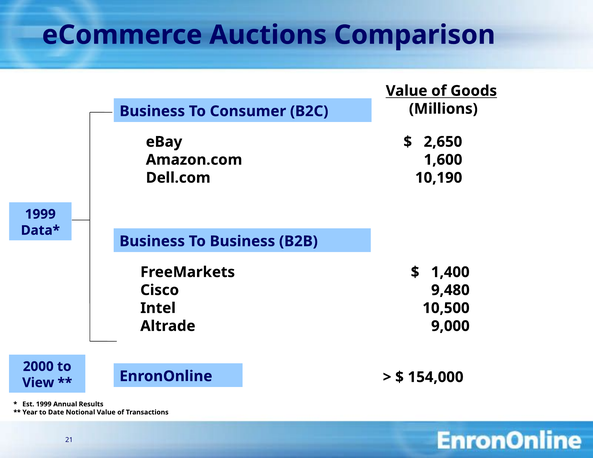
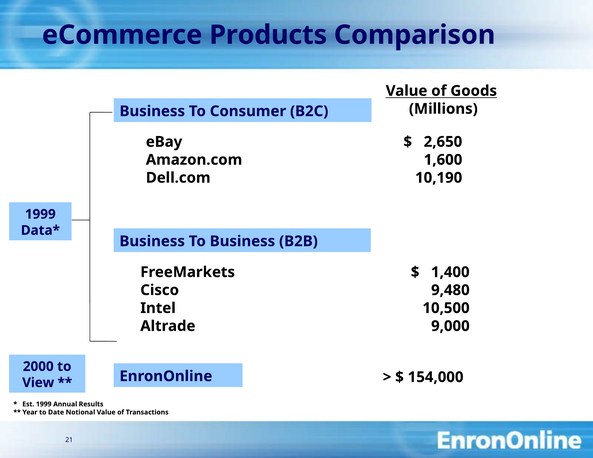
Auctions: Auctions -> Products (268, 35)
